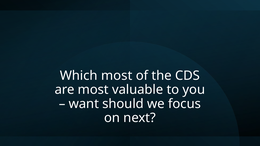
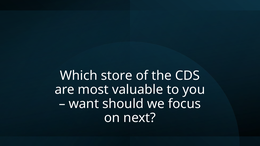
Which most: most -> store (117, 76)
